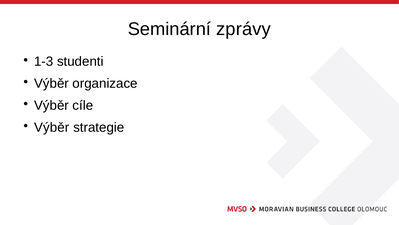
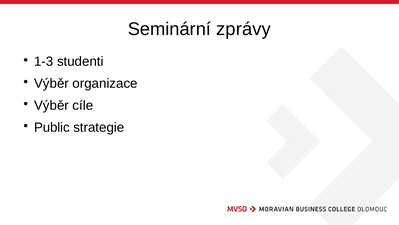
Výběr: Výběr -> Public (52, 127)
